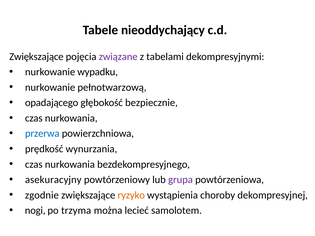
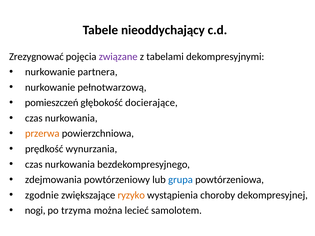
Zwiększające: Zwiększające -> Zrezygnować (36, 57)
wypadku: wypadku -> partnera (98, 72)
opadającego: opadającego -> pomieszczeń (52, 103)
bezpiecznie: bezpiecznie -> docierające (151, 103)
przerwa colour: blue -> orange (42, 134)
asekuracyjny: asekuracyjny -> zdejmowania (53, 180)
grupa colour: purple -> blue (180, 180)
